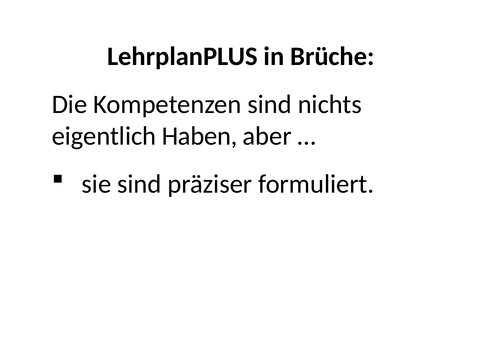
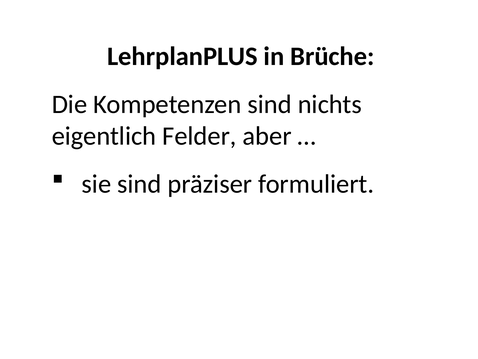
Haben: Haben -> Felder (199, 136)
